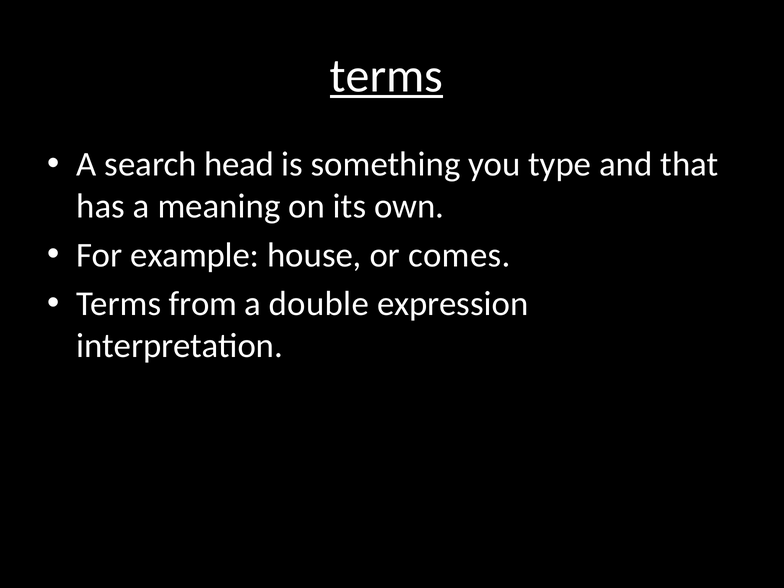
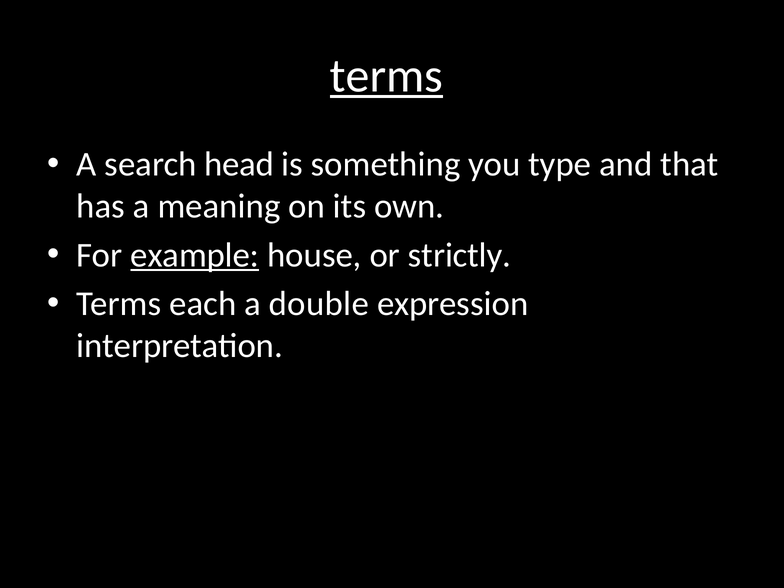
example underline: none -> present (195, 255)
comes: comes -> strictly (460, 255)
from: from -> each (203, 304)
